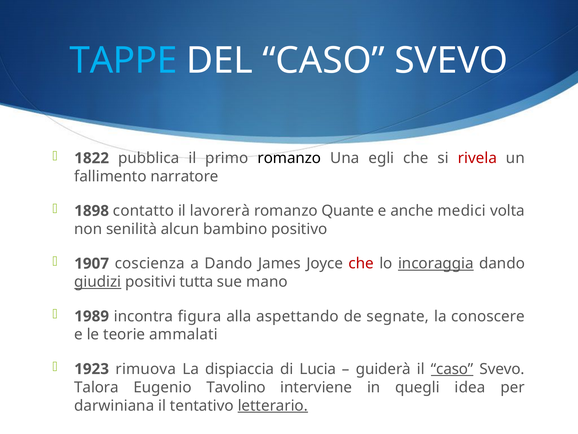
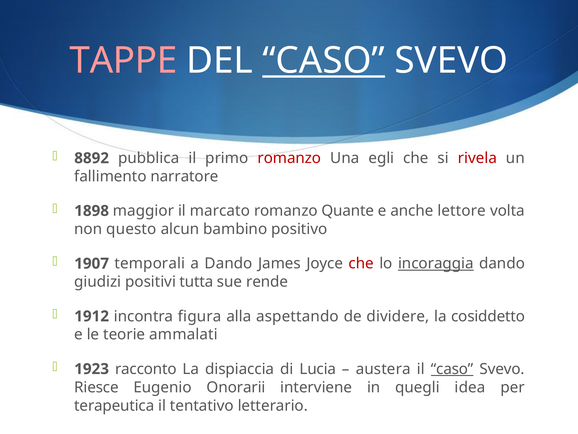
TAPPE colour: light blue -> pink (123, 61)
CASO underline: none -> present (324, 61)
1822: 1822 -> 8892 (92, 158)
romanzo colour: black -> red (289, 158)
contatto: contatto -> maggior (144, 211)
lavorerà: lavorerà -> marcato (220, 211)
medici: medici -> lettore (462, 211)
senilità: senilità -> questo (131, 229)
coscienza: coscienza -> temporali (150, 263)
giudizi underline: present -> none (98, 282)
mano: mano -> rende (267, 282)
1989: 1989 -> 1912 (92, 316)
segnate: segnate -> dividere (398, 316)
conoscere: conoscere -> cosiddetto (488, 316)
rimuova: rimuova -> racconto (146, 369)
guiderà: guiderà -> austera (383, 369)
Talora: Talora -> Riesce (96, 387)
Tavolino: Tavolino -> Onorarii (236, 387)
darwiniana: darwiniana -> terapeutica (114, 405)
letterario underline: present -> none (273, 405)
